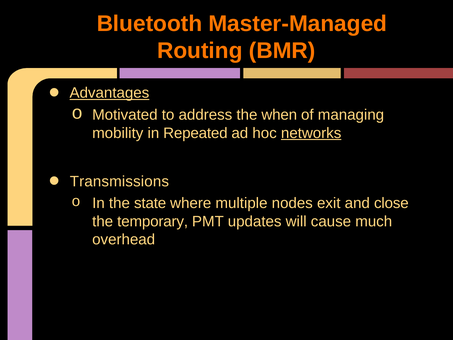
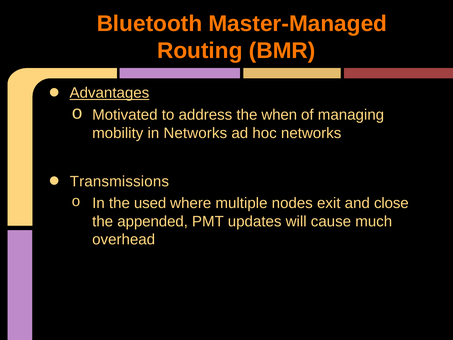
in Repeated: Repeated -> Networks (195, 133)
networks underline: present -> none (311, 133)
state: state -> used (150, 203)
temporary: temporary -> appended (153, 221)
